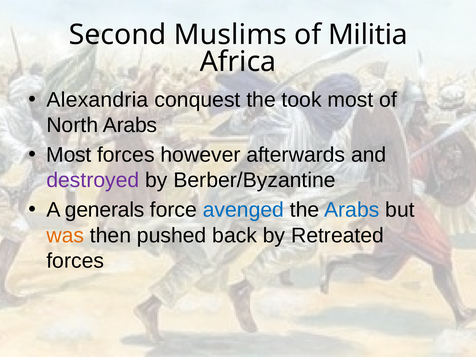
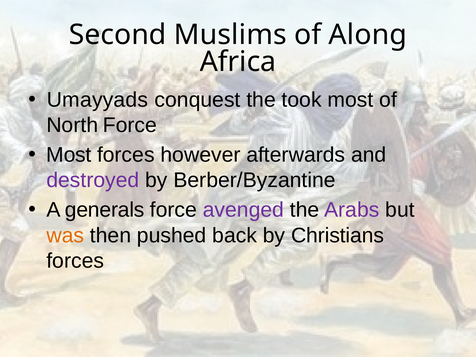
Militia: Militia -> Along (368, 35)
Alexandria: Alexandria -> Umayyads (97, 100)
North Arabs: Arabs -> Force (130, 125)
avenged colour: blue -> purple (243, 210)
Arabs colour: blue -> purple (352, 210)
Retreated: Retreated -> Christians (338, 235)
